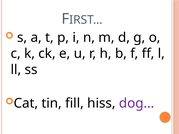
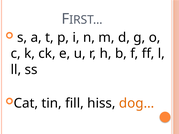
dog… colour: purple -> orange (137, 103)
